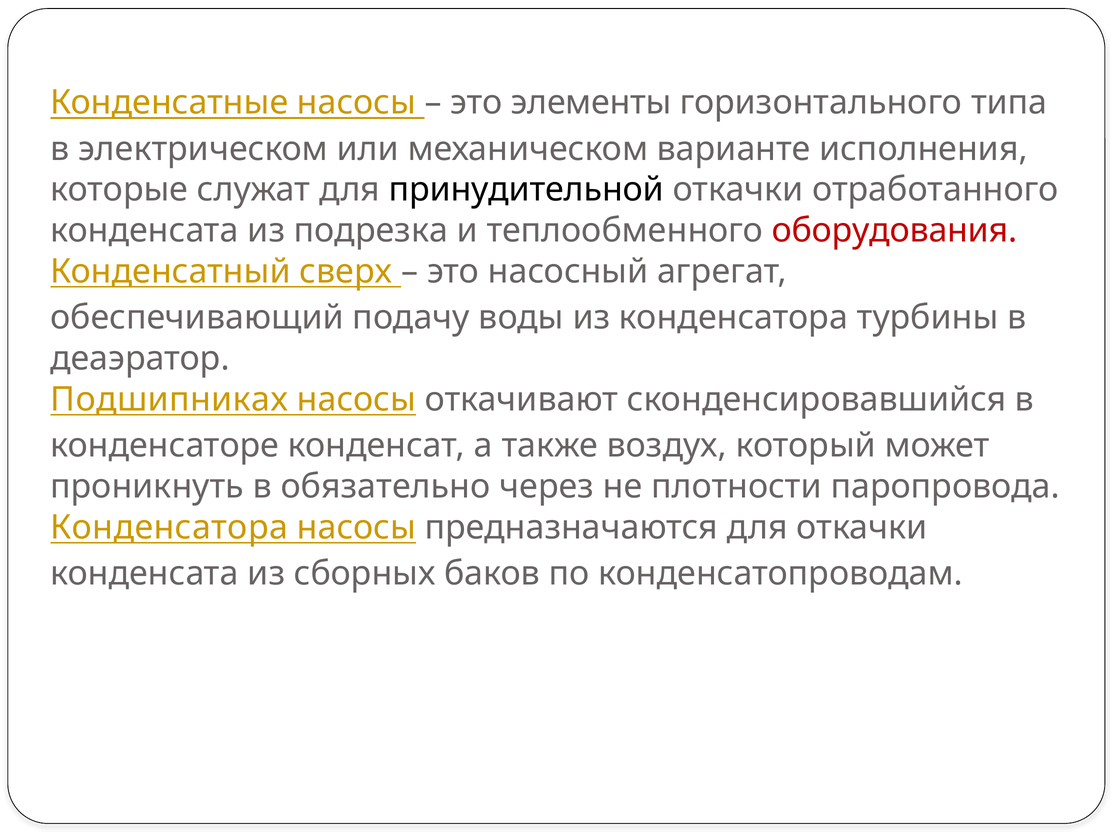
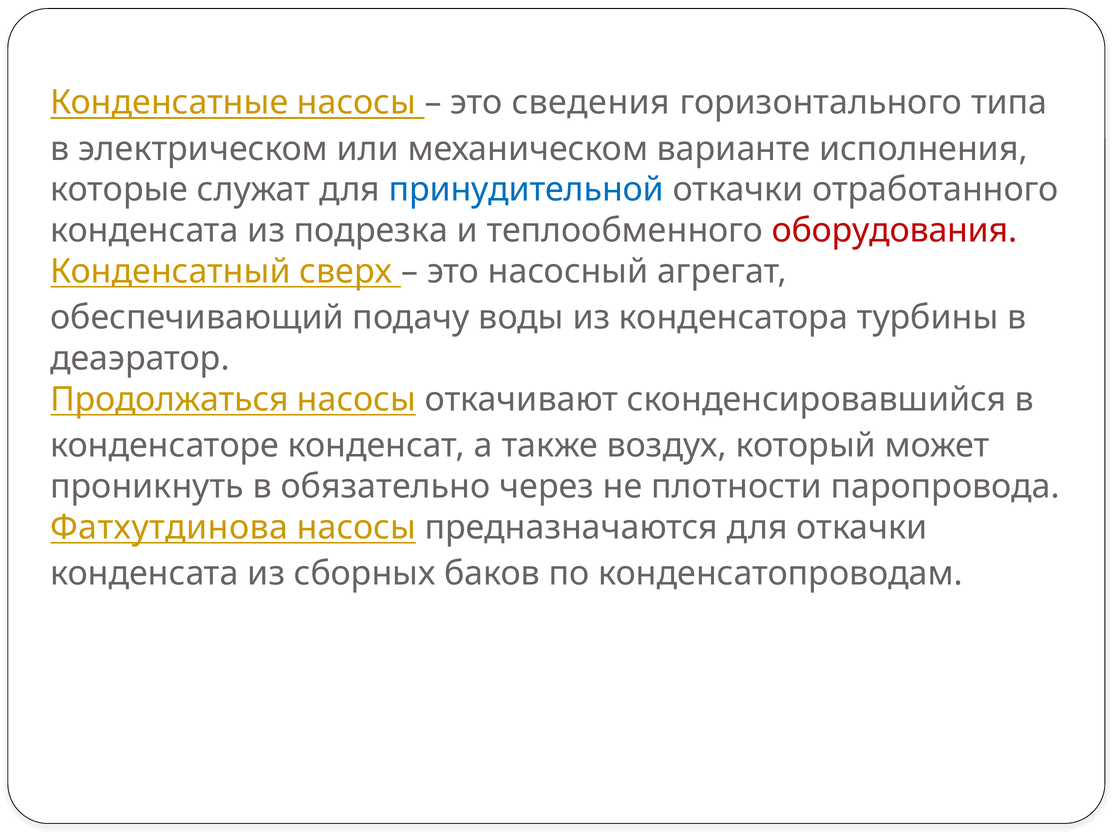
элементы: элементы -> сведения (591, 102)
принудительной colour: black -> blue (526, 190)
Подшипниках: Подшипниках -> Продолжаться (169, 399)
Конденсатора: Конденсатора -> Фатхутдинова (169, 527)
